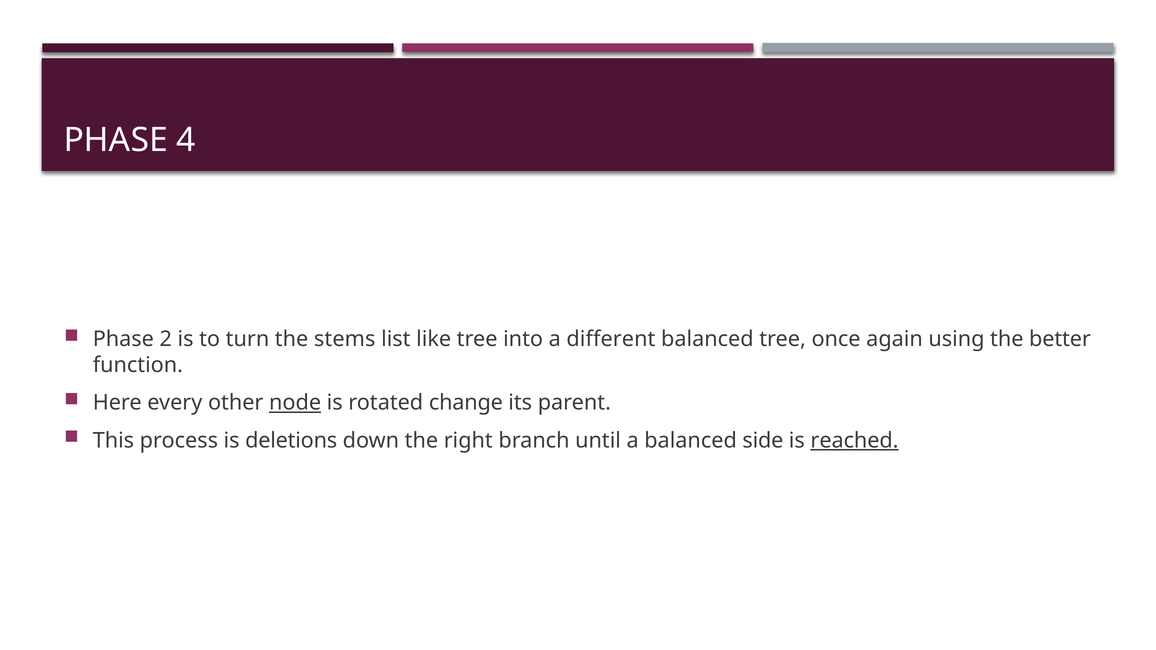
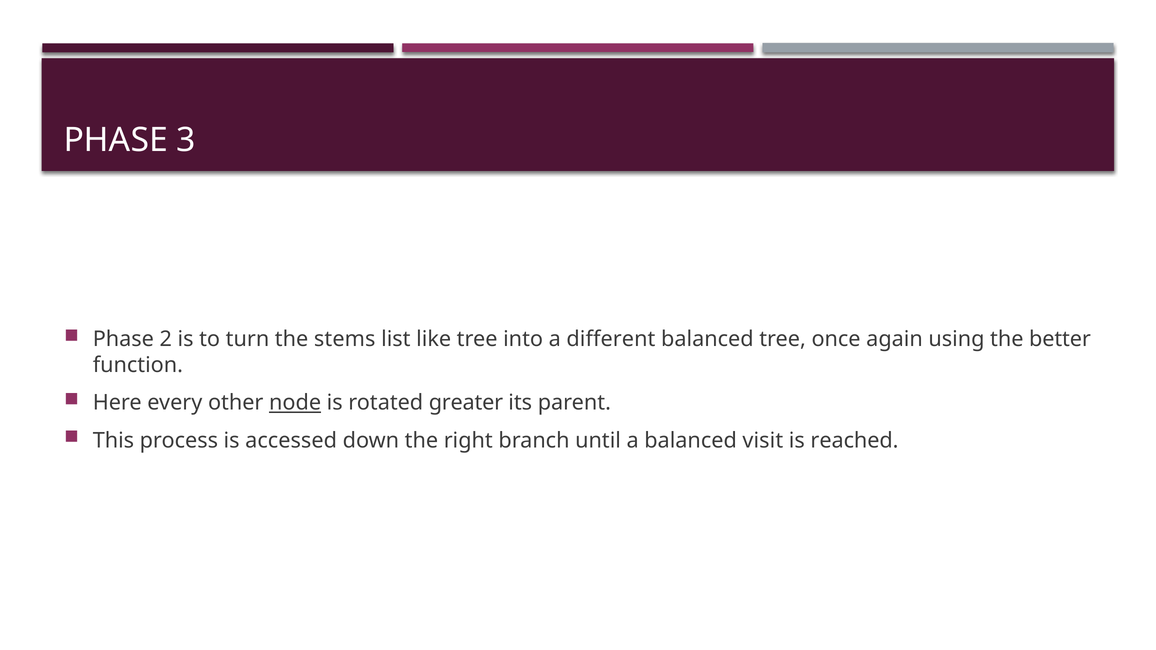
4: 4 -> 3 (186, 140)
change: change -> greater (466, 403)
deletions: deletions -> accessed (291, 441)
side: side -> visit (763, 441)
reached underline: present -> none (855, 441)
